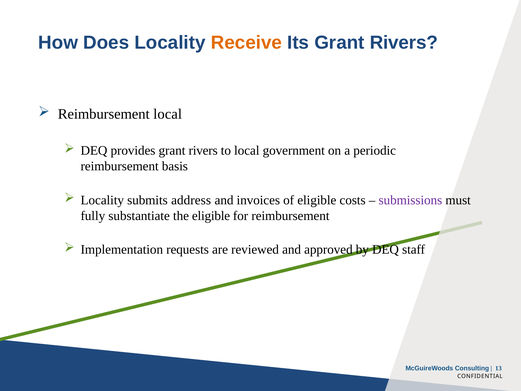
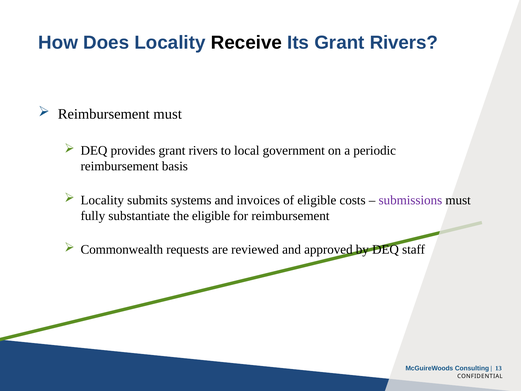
Receive colour: orange -> black (246, 43)
Reimbursement local: local -> must (168, 114)
address: address -> systems (191, 200)
Implementation: Implementation -> Commonwealth (122, 249)
